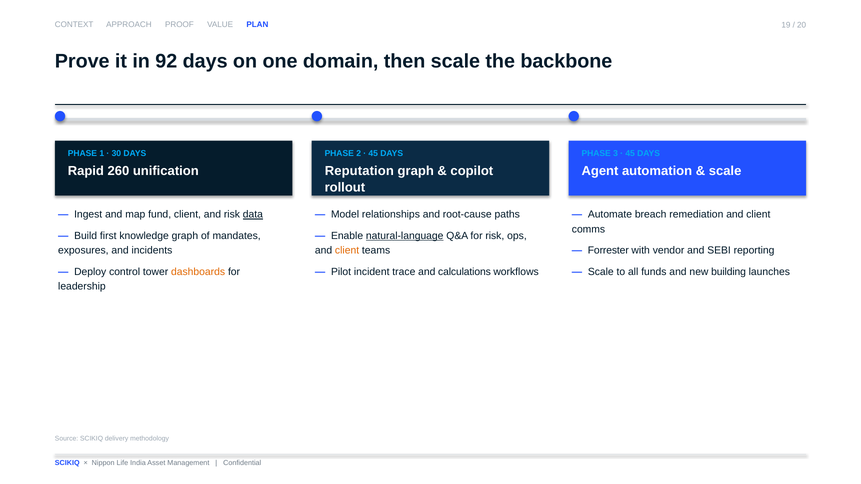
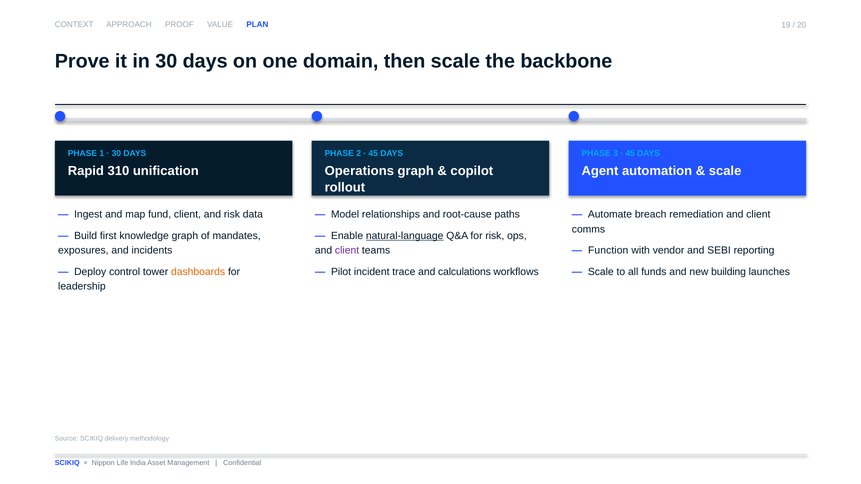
in 92: 92 -> 30 (166, 61)
260: 260 -> 310 (118, 171)
Reputation: Reputation -> Operations (359, 171)
data underline: present -> none (253, 215)
client colour: orange -> purple (347, 251)
Forrester: Forrester -> Function (608, 251)
